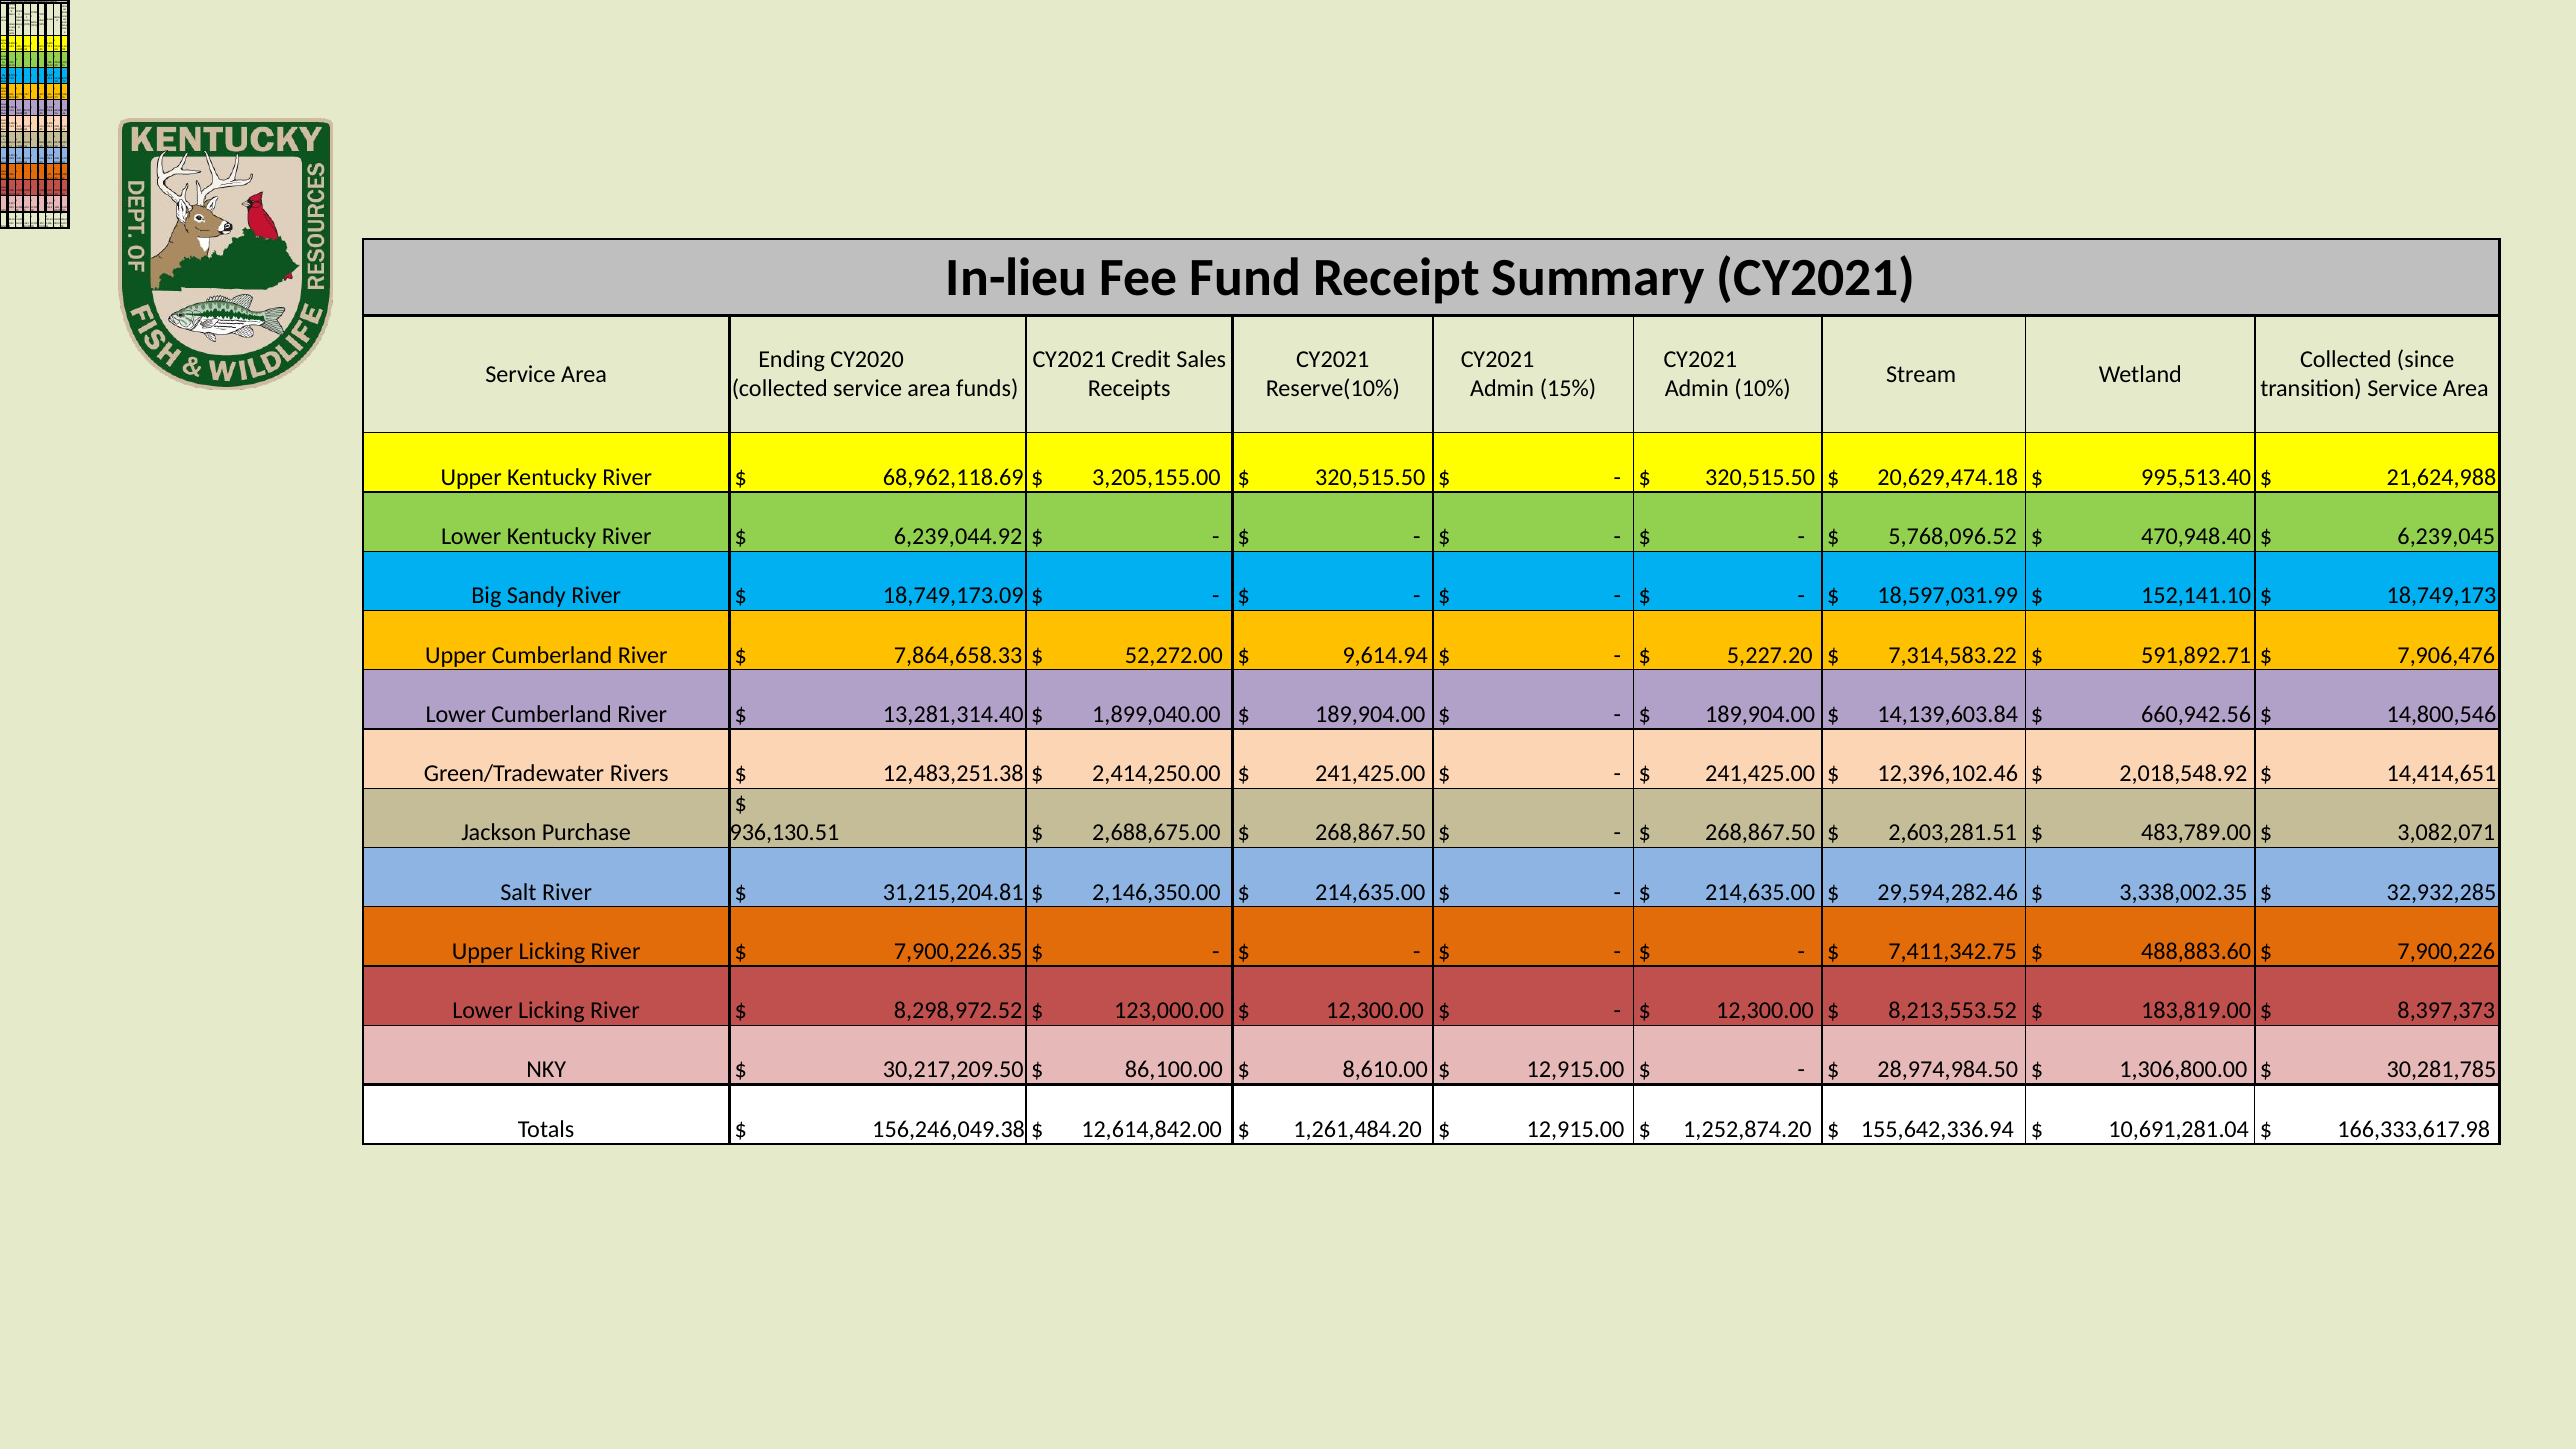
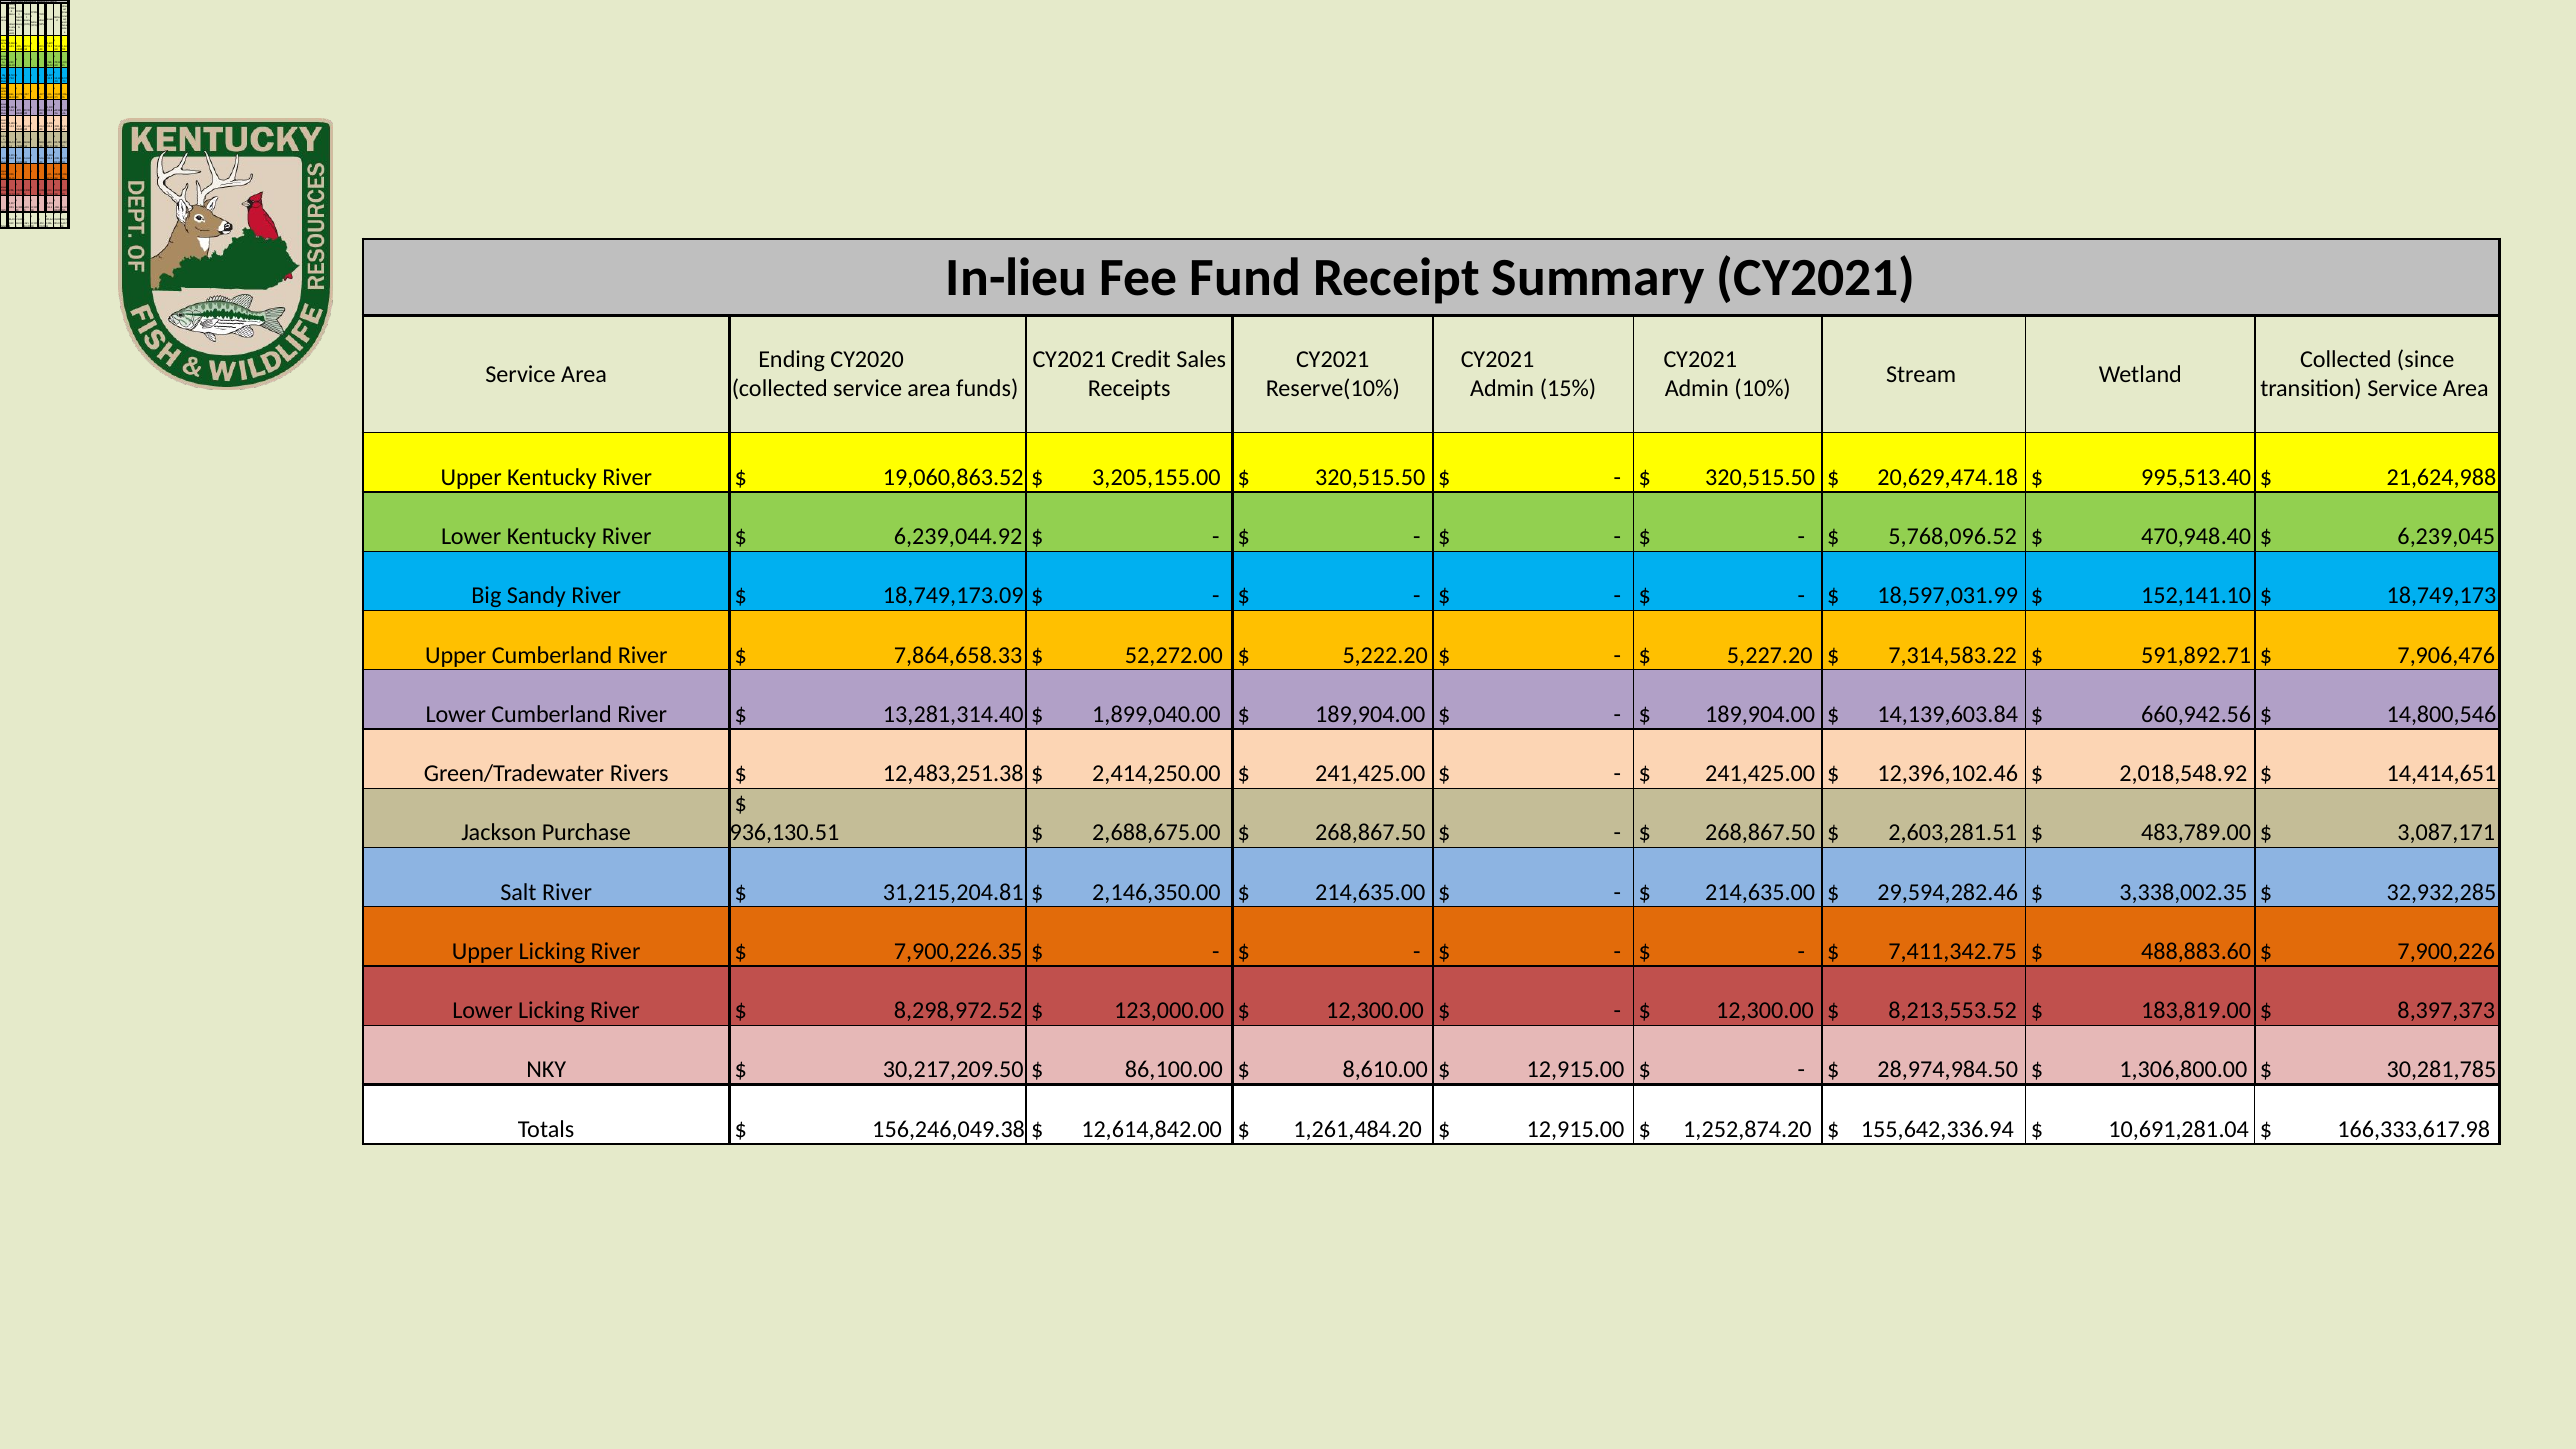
68,962,118.69: 68,962,118.69 -> 19,060,863.52 (953, 477)
9,614.94: 9,614.94 -> 5,222.20 (1385, 655)
3,082,071: 3,082,071 -> 3,087,171 (2446, 833)
